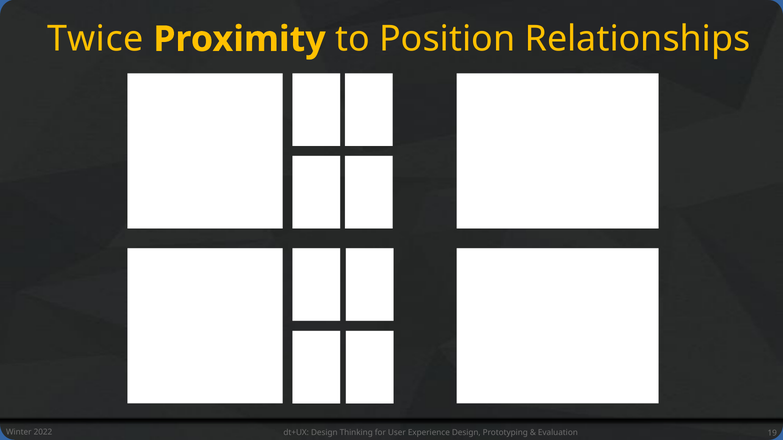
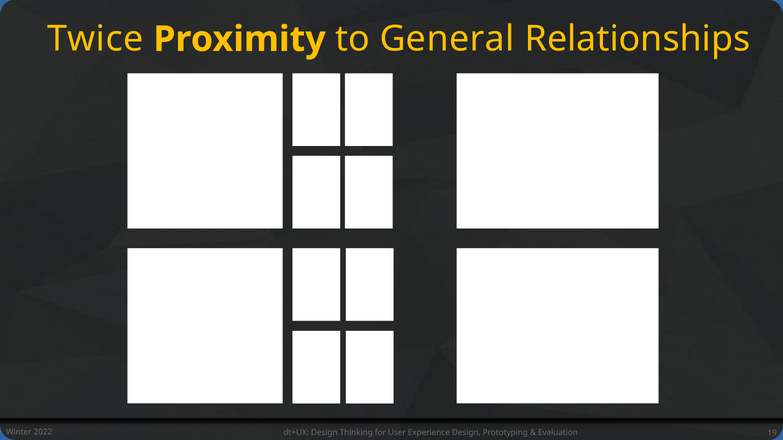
Position: Position -> General (447, 39)
